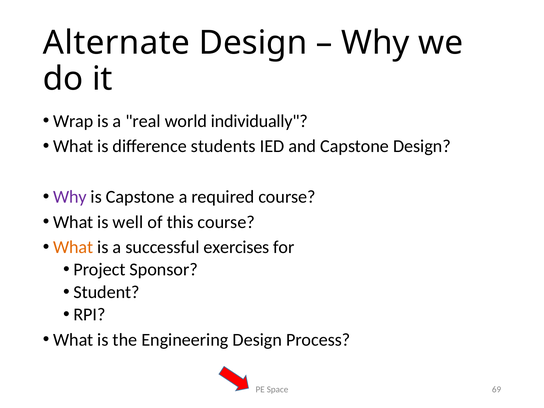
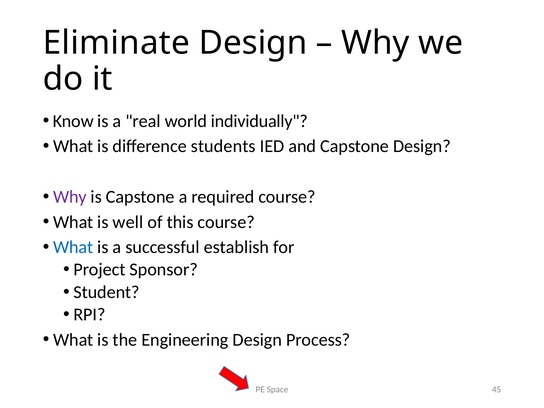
Alternate: Alternate -> Eliminate (116, 43)
Wrap: Wrap -> Know (73, 121)
What colour: orange -> blue (73, 247)
exercises: exercises -> establish (236, 247)
69: 69 -> 45 (497, 390)
